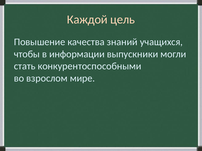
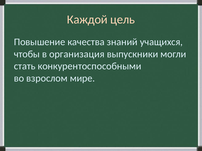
информации: информации -> организация (77, 54)
